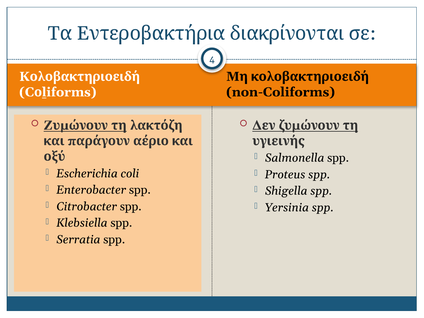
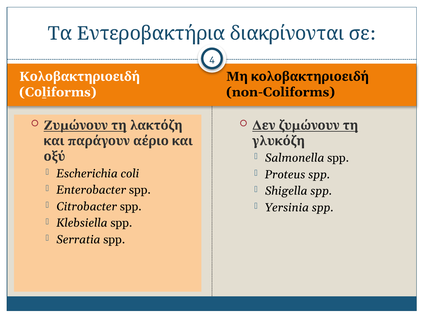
υγιεινής: υγιεινής -> γλυκόζη (279, 141)
